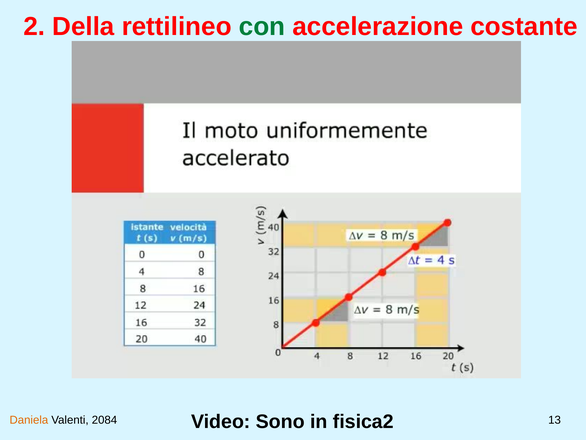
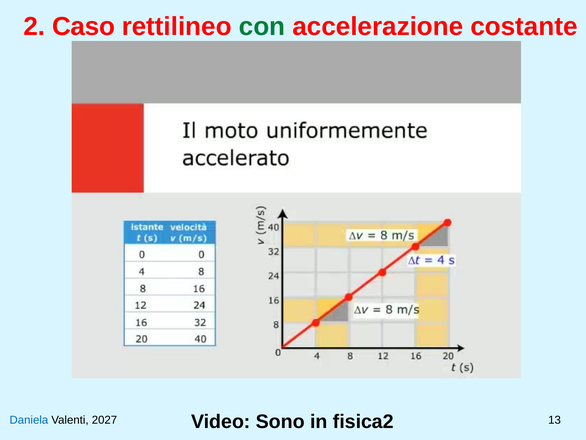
Della: Della -> Caso (83, 26)
Daniela colour: orange -> blue (29, 420)
2084: 2084 -> 2027 (104, 420)
